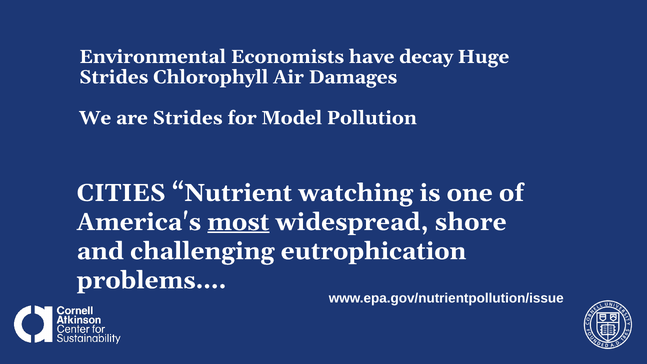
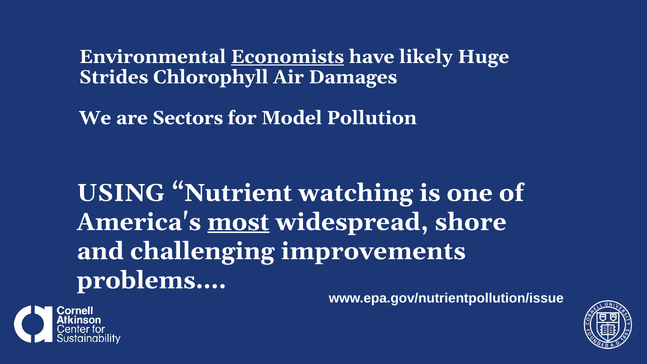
Economists underline: none -> present (287, 57)
decay: decay -> likely (426, 57)
are Strides: Strides -> Sectors (188, 118)
CITIES: CITIES -> USING (121, 193)
eutrophication: eutrophication -> improvements (373, 251)
